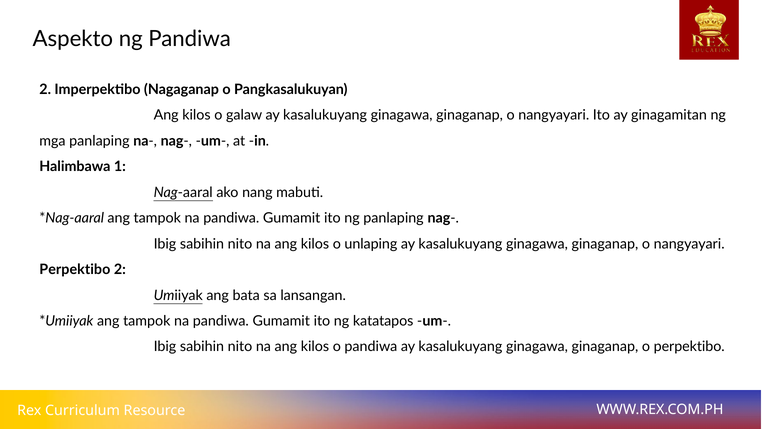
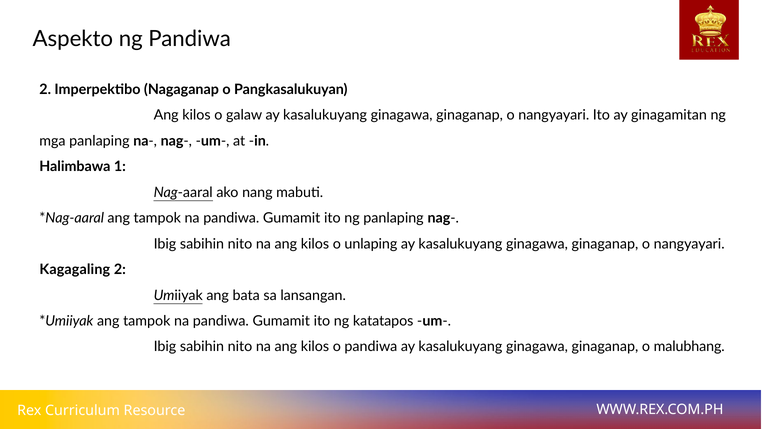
Perpektibo: Perpektibo -> Kagagaling (75, 269)
o perpektibo: perpektibo -> malubhang (689, 346)
